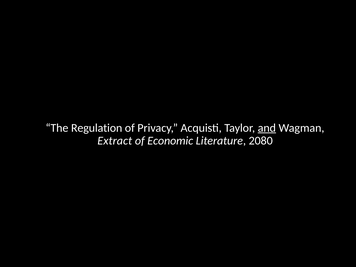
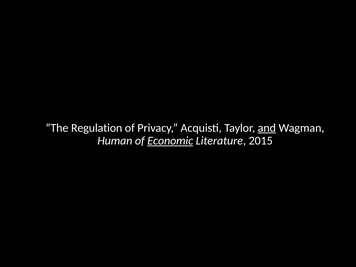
Extract: Extract -> Human (115, 141)
Economic underline: none -> present (170, 141)
2080: 2080 -> 2015 (261, 141)
